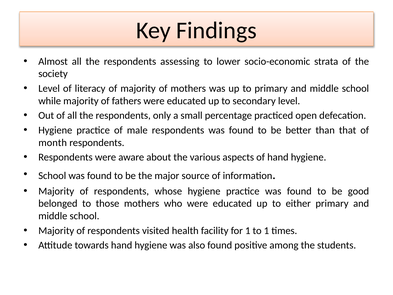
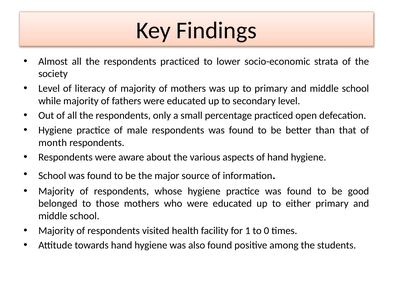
respondents assessing: assessing -> practiced (180, 61)
to 1: 1 -> 0 (266, 230)
